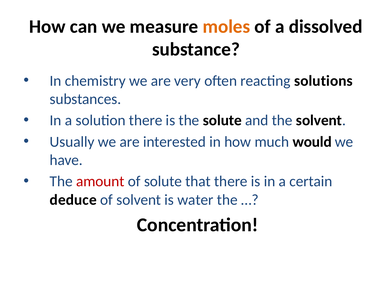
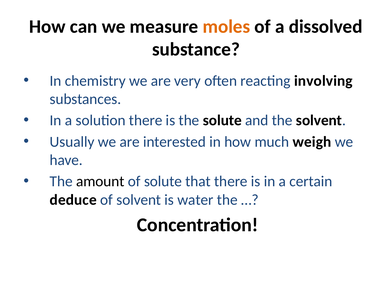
solutions: solutions -> involving (323, 81)
would: would -> weigh (312, 142)
amount colour: red -> black (100, 181)
